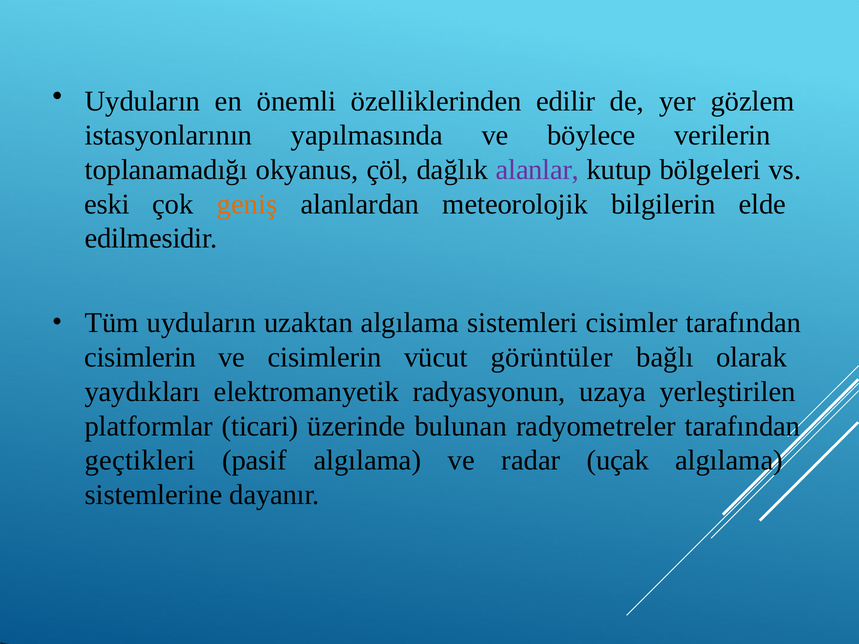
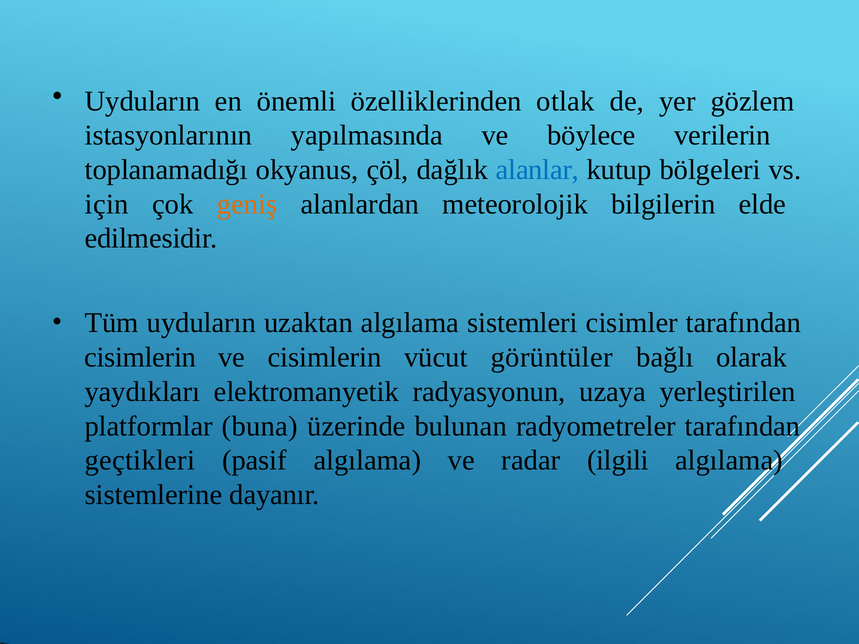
edilir: edilir -> otlak (566, 101)
alanlar colour: purple -> blue (537, 170)
eski: eski -> için (107, 204)
ticari: ticari -> buna (260, 426)
uçak: uçak -> ilgili (618, 461)
